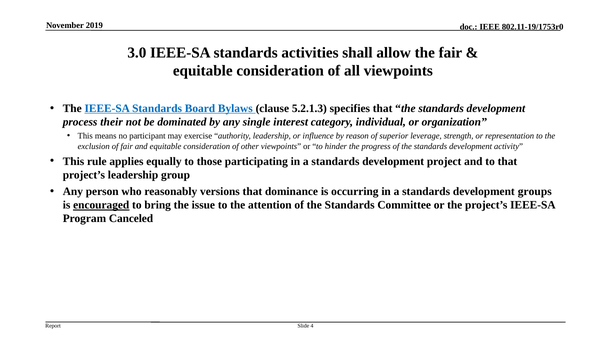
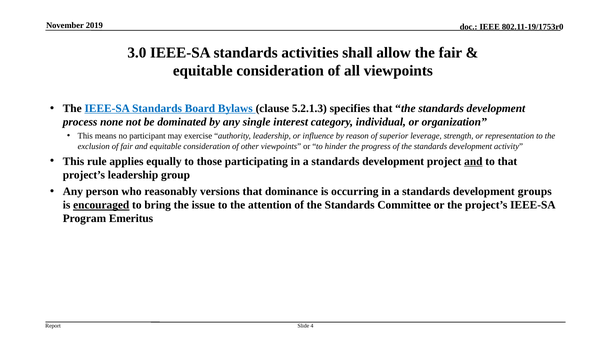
their: their -> none (112, 122)
and underline: none -> present (473, 161)
Canceled: Canceled -> Emeritus (131, 219)
